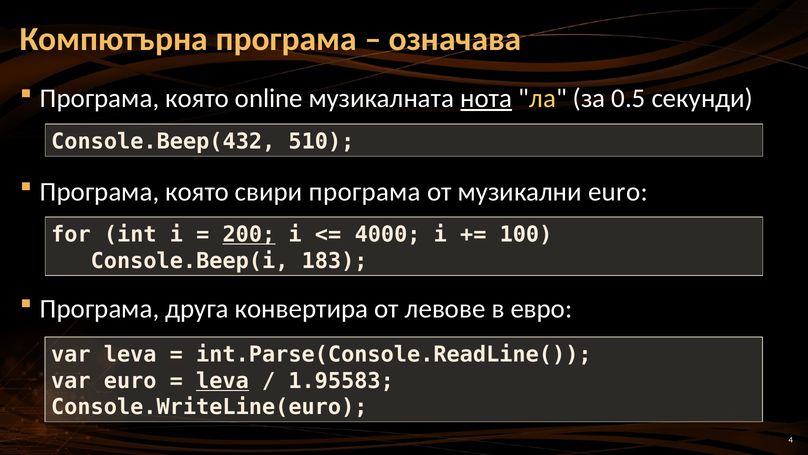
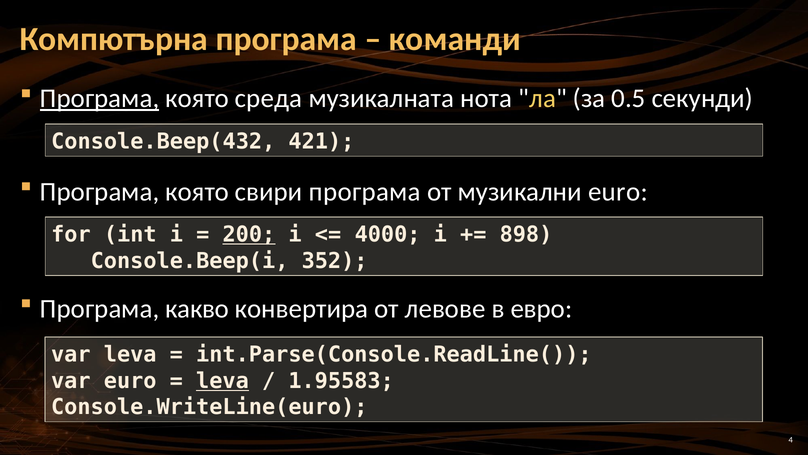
означава: означава -> команди (455, 39)
Програма underline: none -> present (100, 98)
online: online -> среда (269, 98)
нота underline: present -> none (486, 98)
510: 510 -> 421 (321, 142)
100: 100 -> 898 (526, 234)
183: 183 -> 352 (335, 261)
друга: друга -> какво (197, 309)
